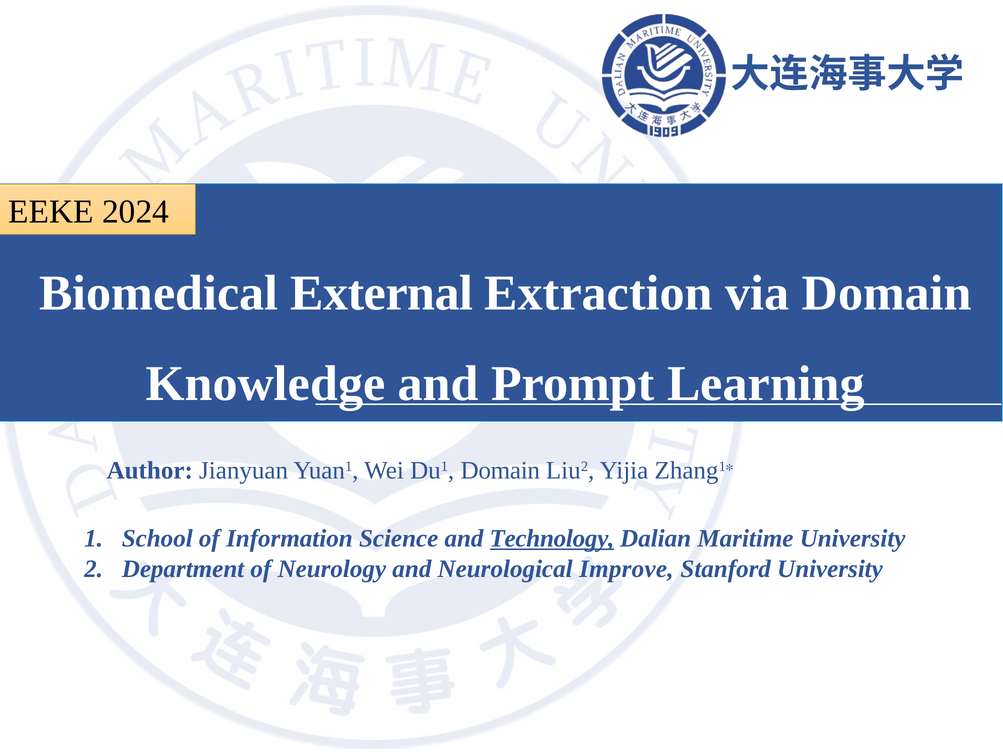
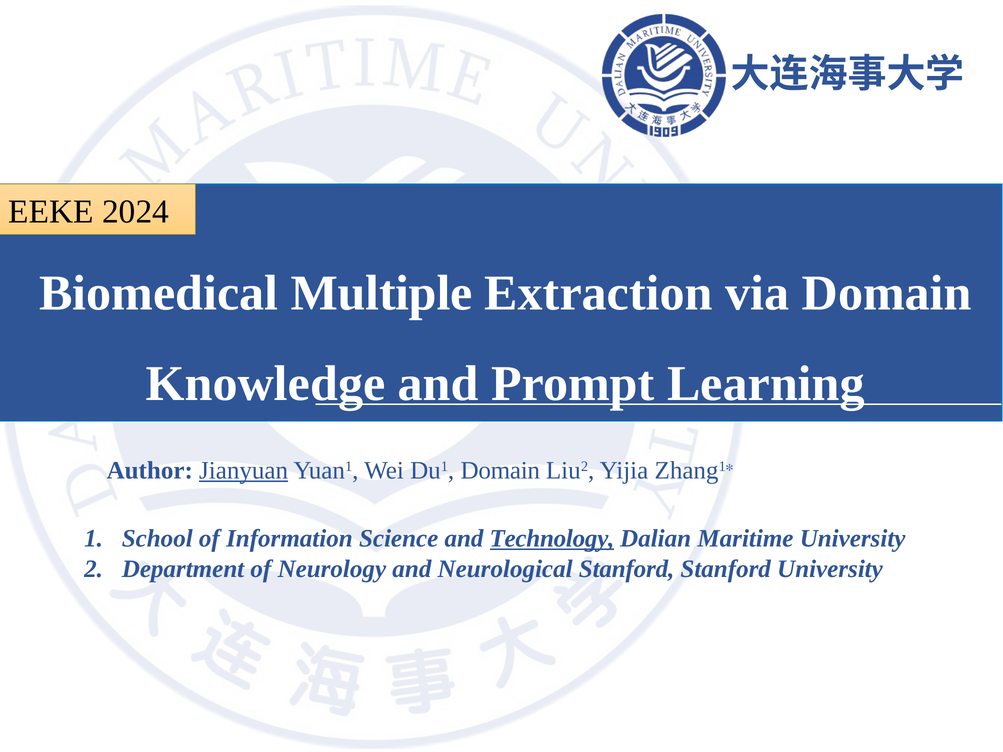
External: External -> Multiple (382, 293)
Jianyuan underline: none -> present (244, 471)
Neurological Improve: Improve -> Stanford (627, 569)
